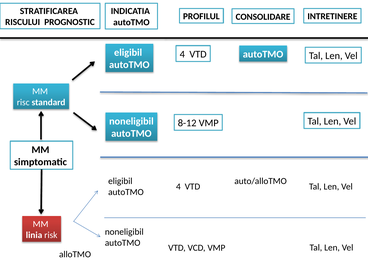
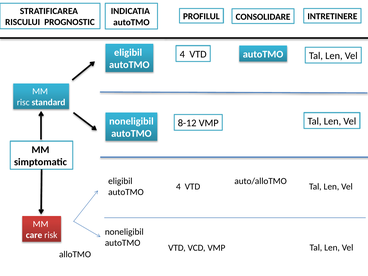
linia: linia -> care (34, 235)
